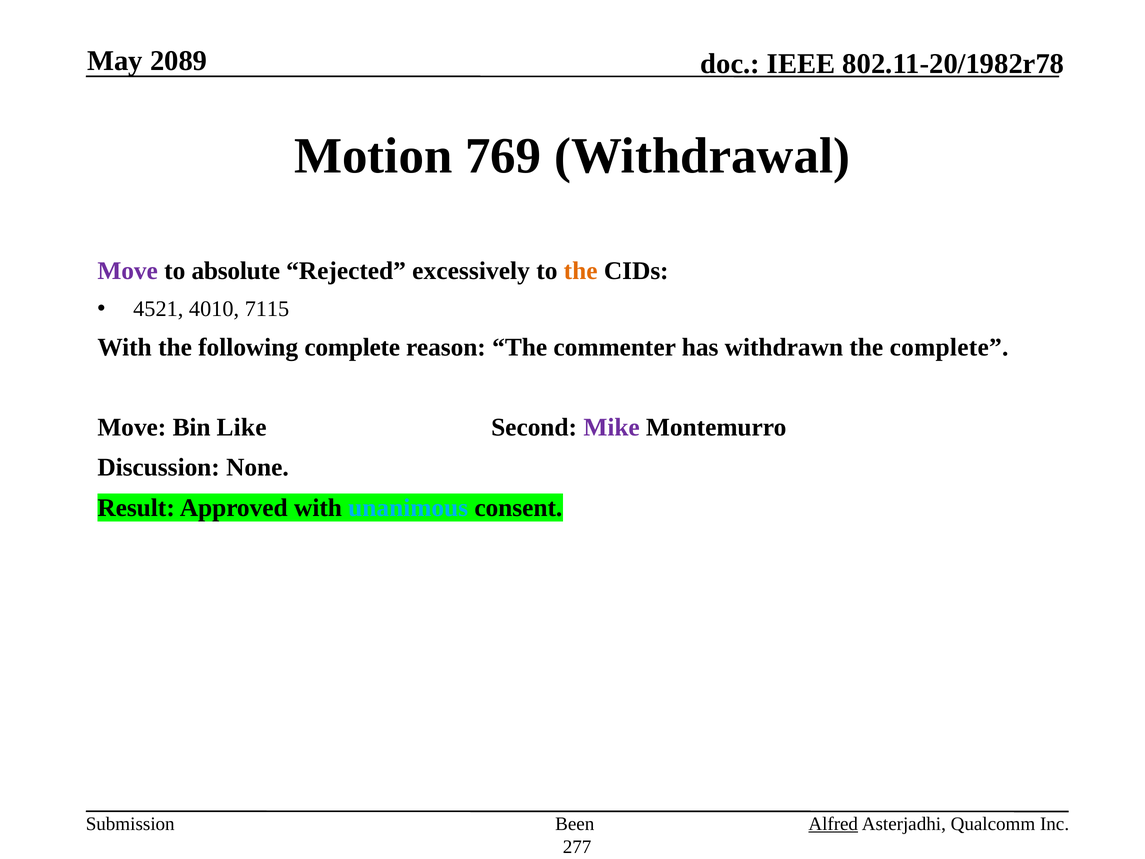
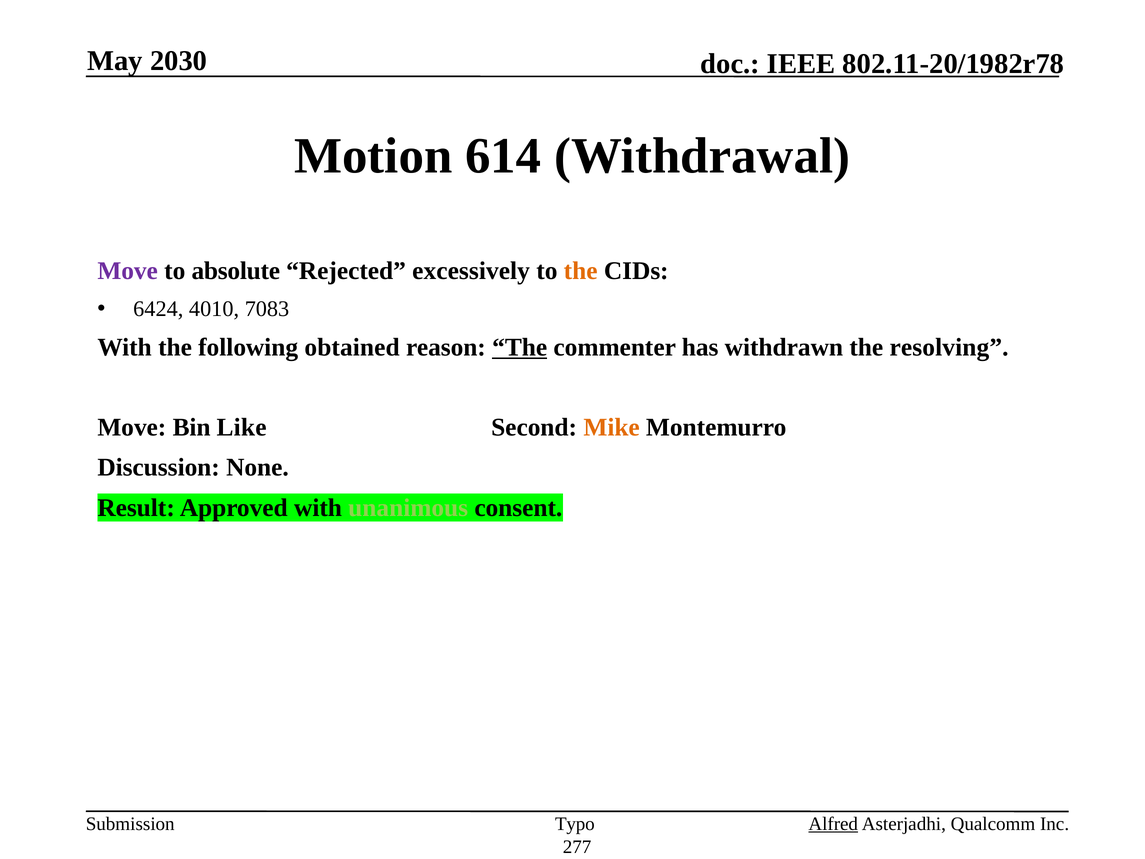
2089: 2089 -> 2030 (179, 61)
769: 769 -> 614 (503, 156)
4521: 4521 -> 6424 (158, 309)
7115: 7115 -> 7083 (267, 309)
following complete: complete -> obtained (352, 347)
The underline: none -> present (520, 347)
the complete: complete -> resolving (949, 347)
Mike colour: purple -> orange (612, 427)
unanimous colour: light blue -> light green (408, 508)
Been: Been -> Typo (575, 824)
